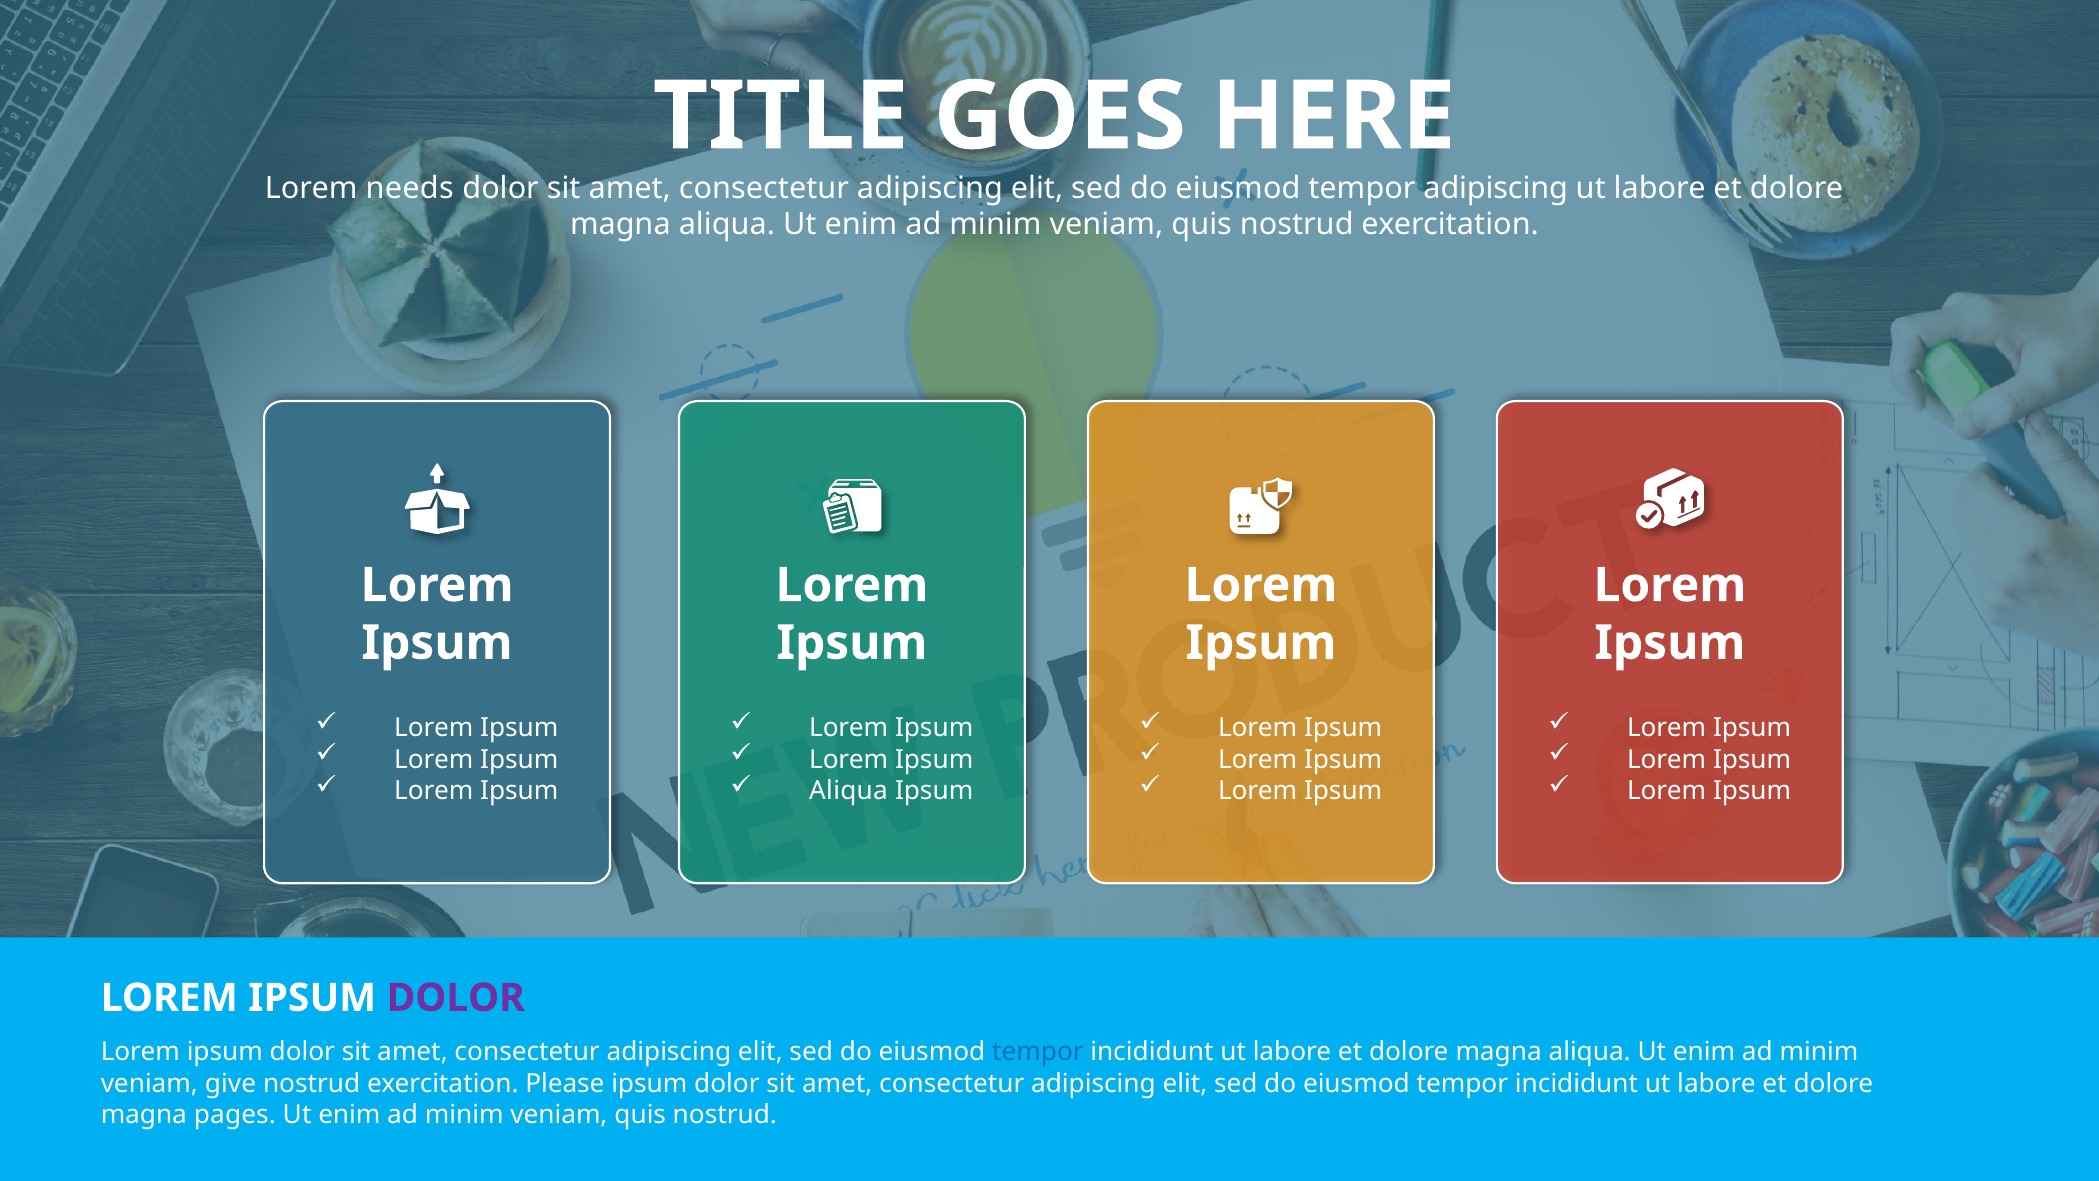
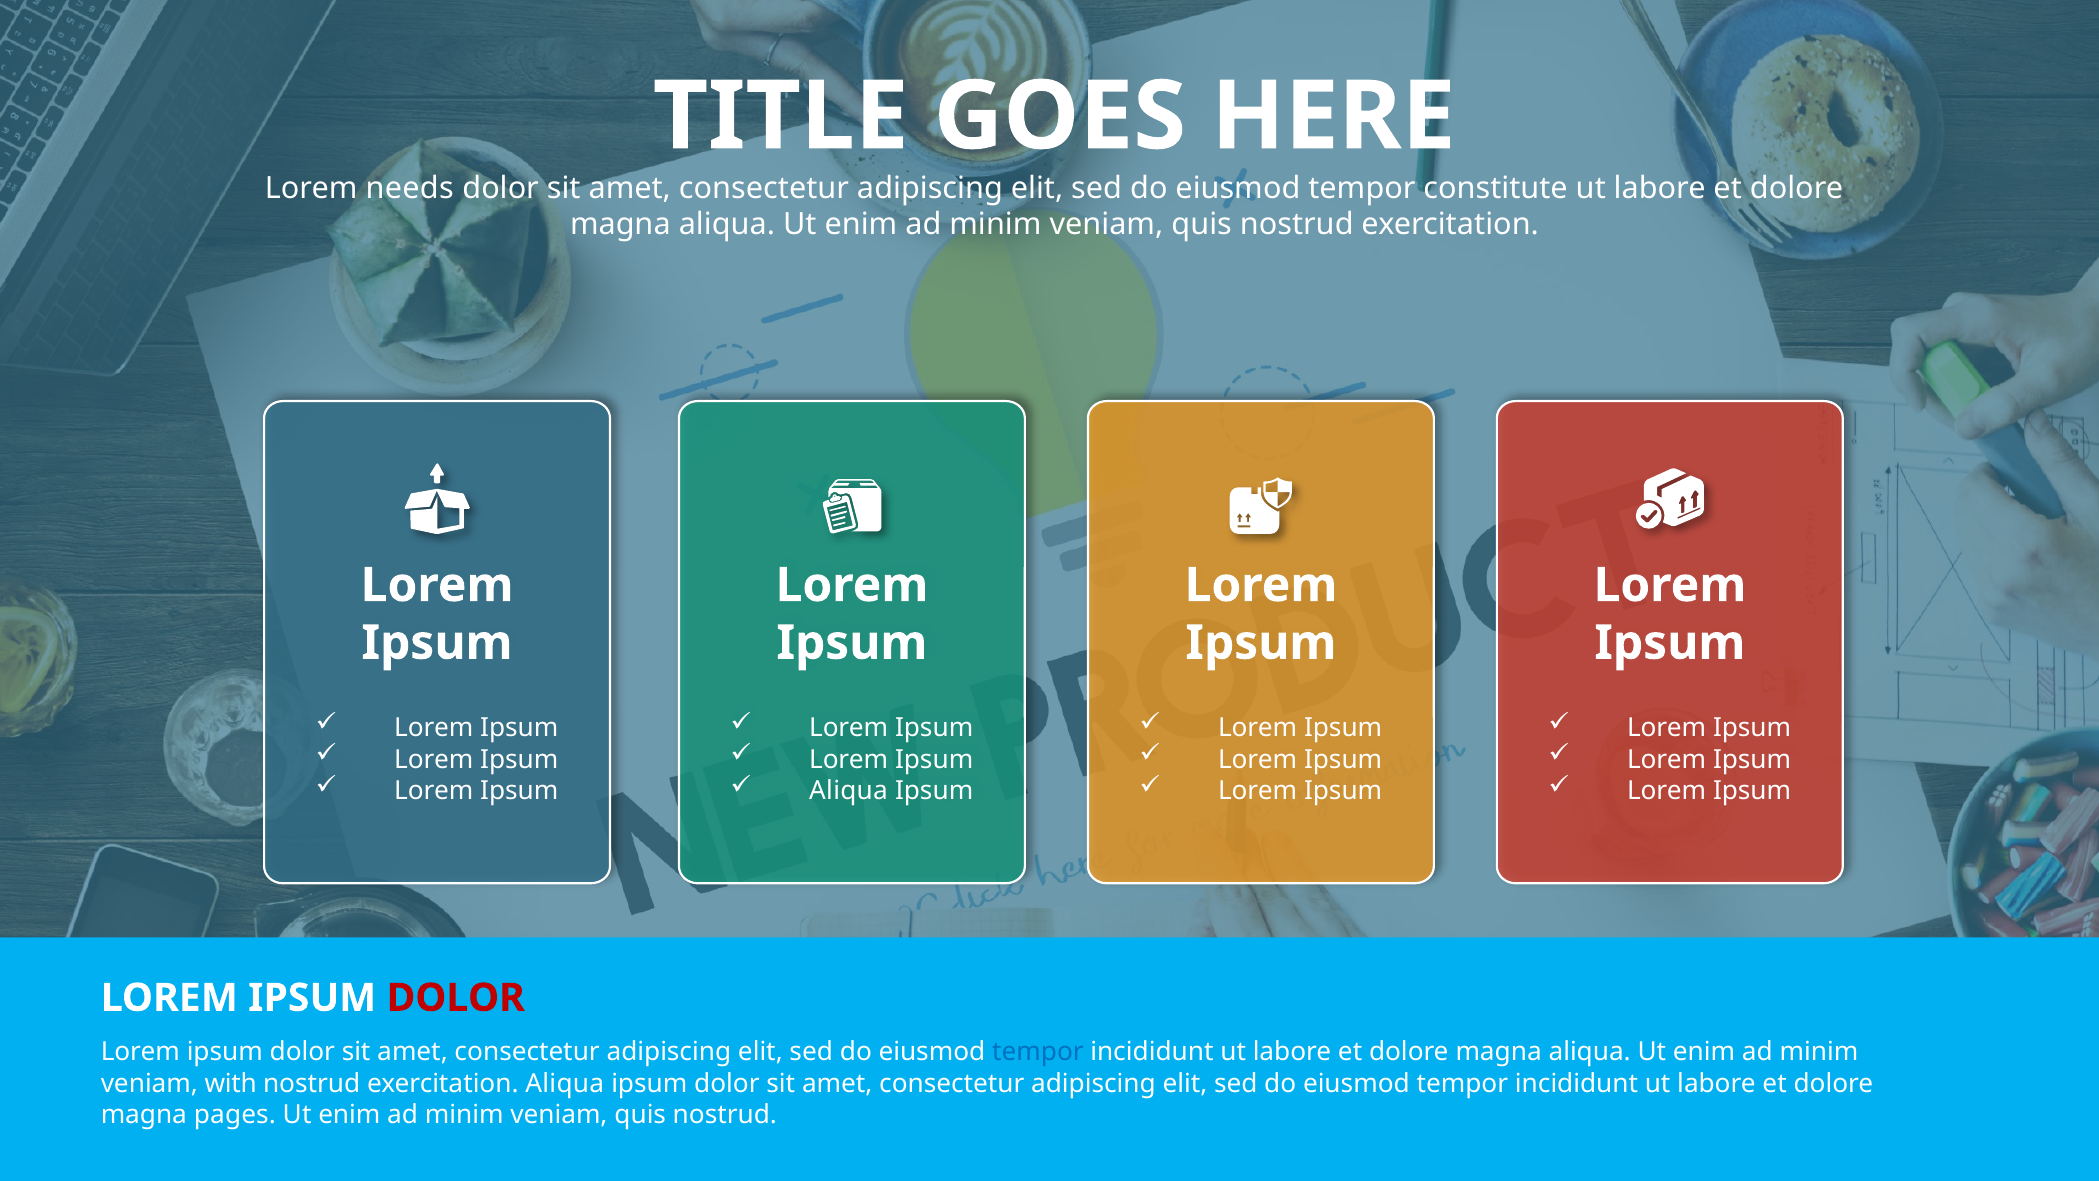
adipiscing: adipiscing -> constitute (1496, 188)
DOLOR colour: purple -> red (456, 998)
give: give -> with (231, 1083)
exercitation Please: Please -> Aliqua (565, 1083)
